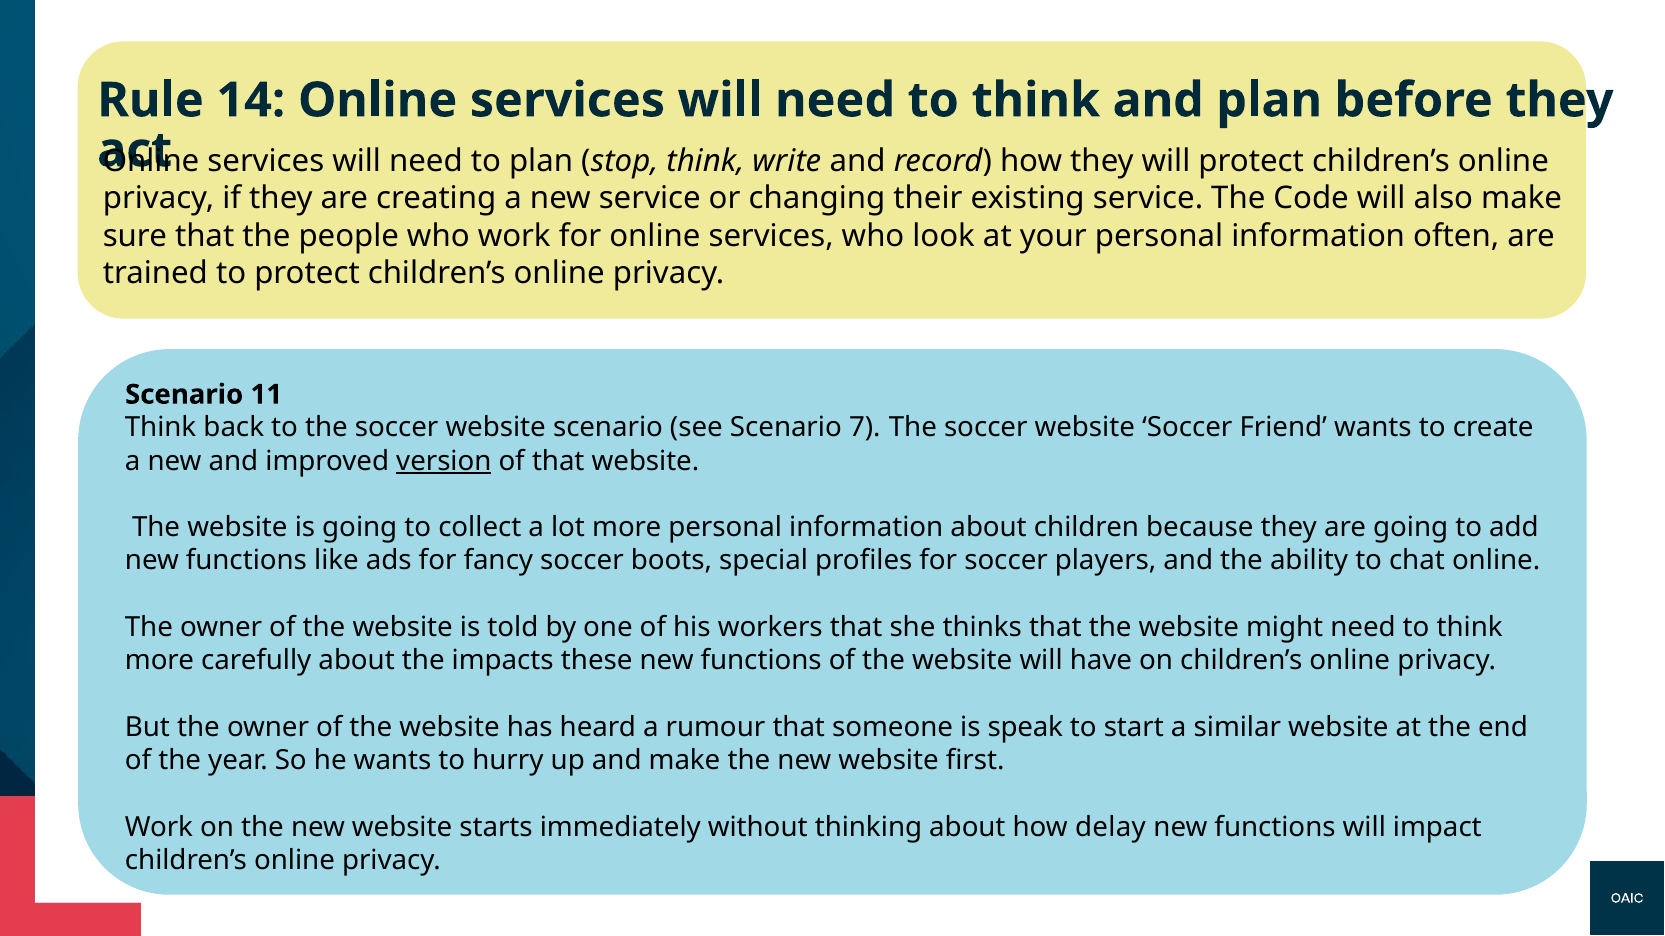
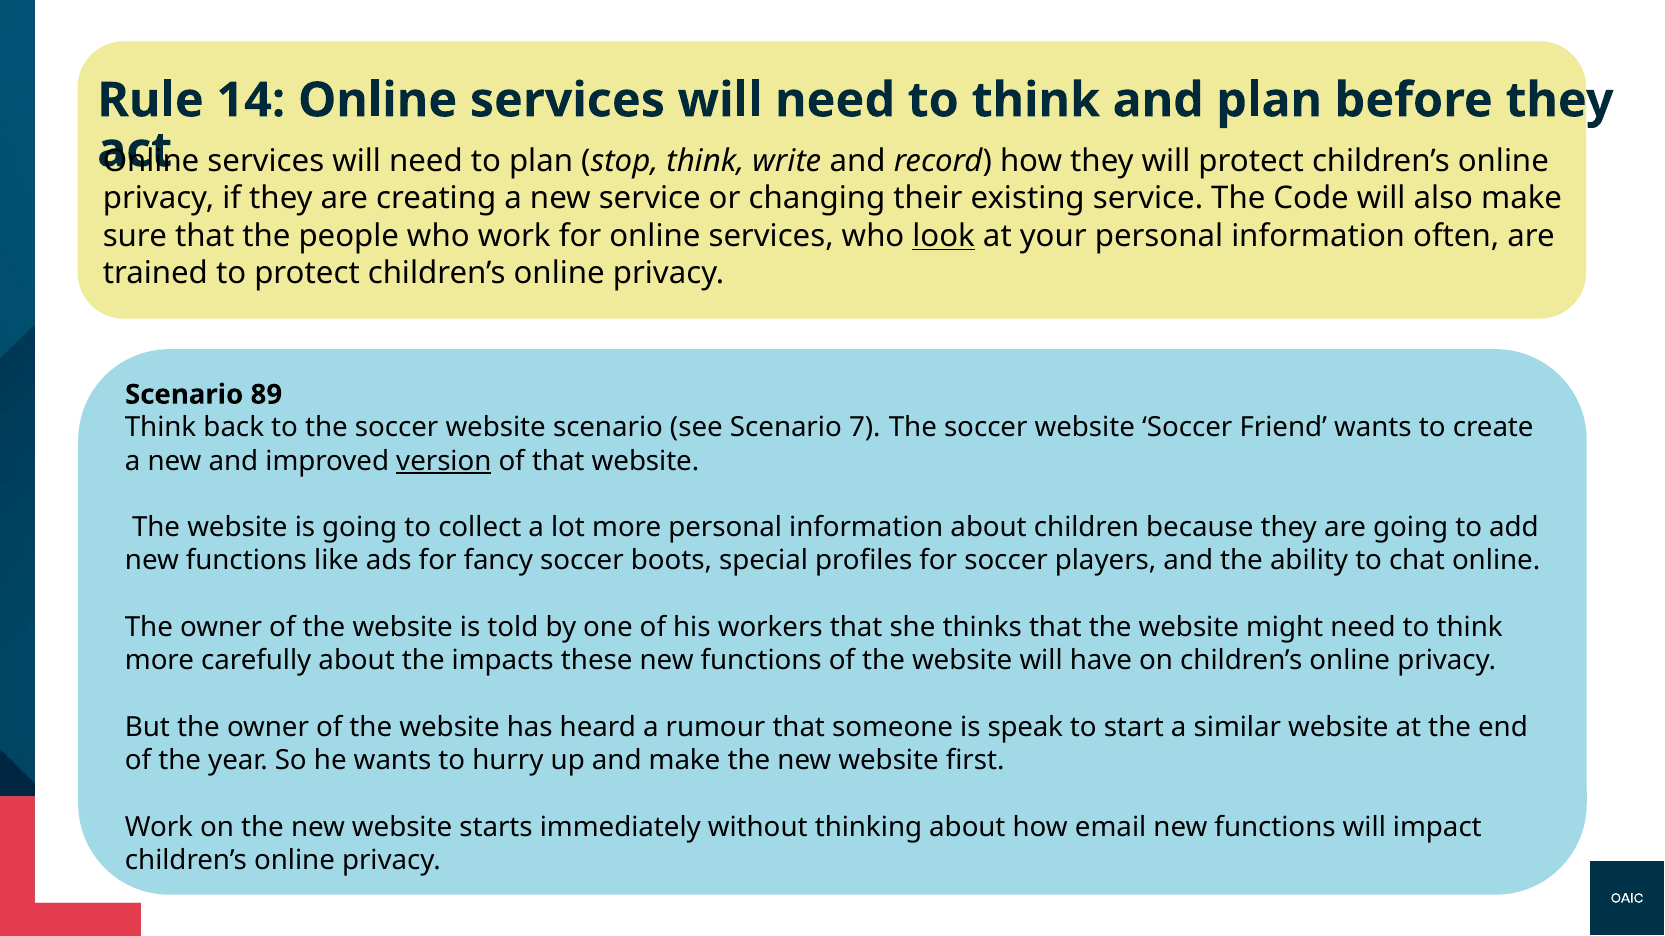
look underline: none -> present (944, 236)
11: 11 -> 89 (266, 395)
delay: delay -> email (1111, 827)
